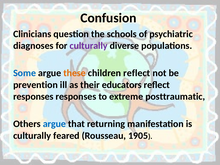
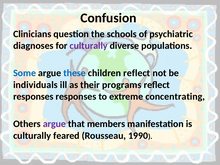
these colour: orange -> blue (75, 73)
prevention: prevention -> individuals (35, 85)
educators: educators -> programs (122, 85)
posttraumatic: posttraumatic -> concentrating (175, 97)
argue colour: blue -> purple (54, 124)
returning: returning -> members (106, 124)
1905: 1905 -> 1990 (138, 136)
